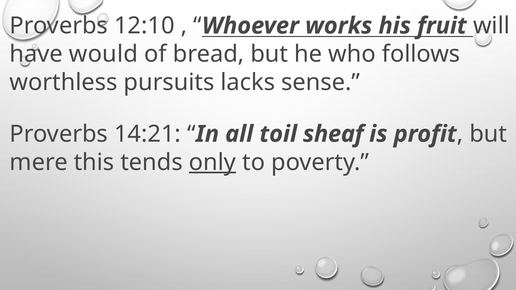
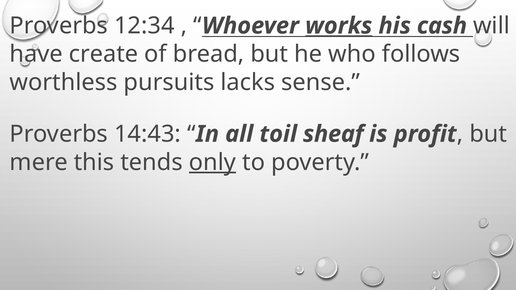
12:10: 12:10 -> 12:34 (144, 26)
works underline: none -> present (339, 26)
fruit: fruit -> cash (442, 26)
would: would -> create (104, 54)
14:21: 14:21 -> 14:43 (147, 134)
